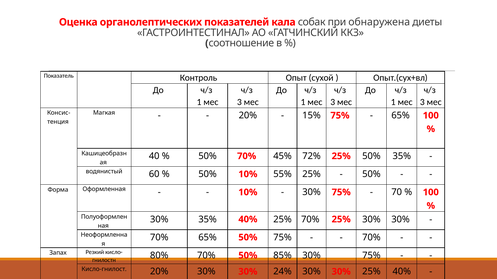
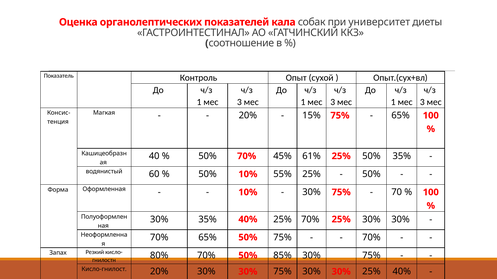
обнаружена: обнаружена -> университет (379, 22)
72%: 72% -> 61% (312, 156)
30% 30% 24%: 24% -> 75% (282, 272)
